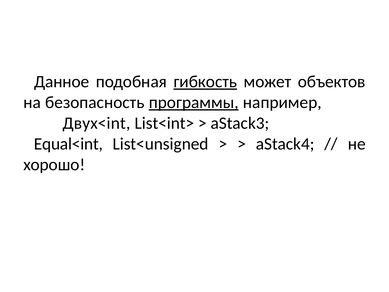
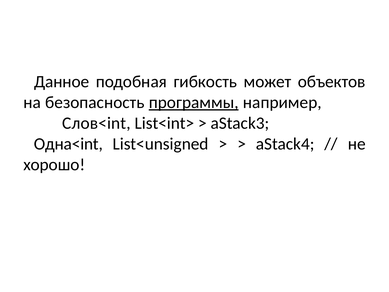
гибкость underline: present -> none (205, 82)
Двух<int: Двух<int -> Слов<int (96, 123)
Equal<int: Equal<int -> Одна<int (68, 144)
